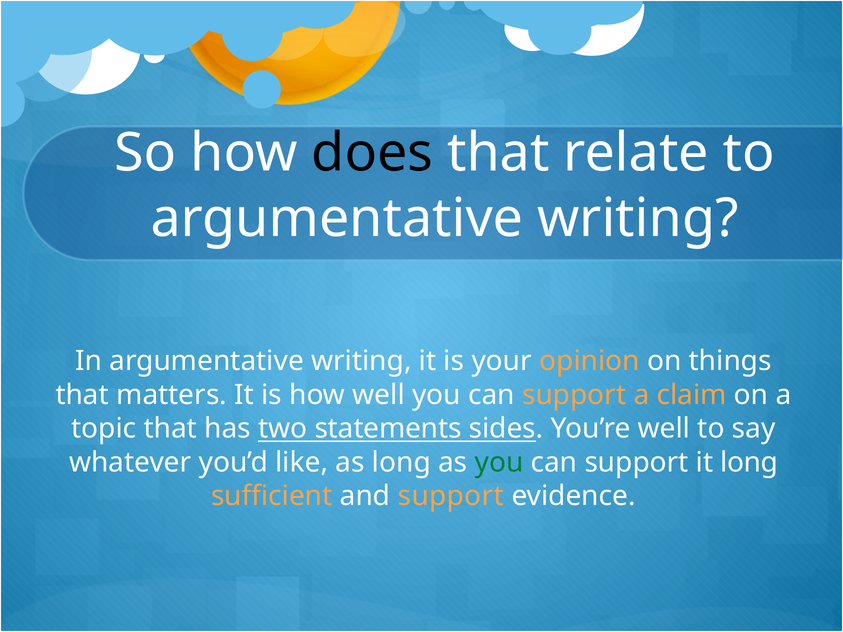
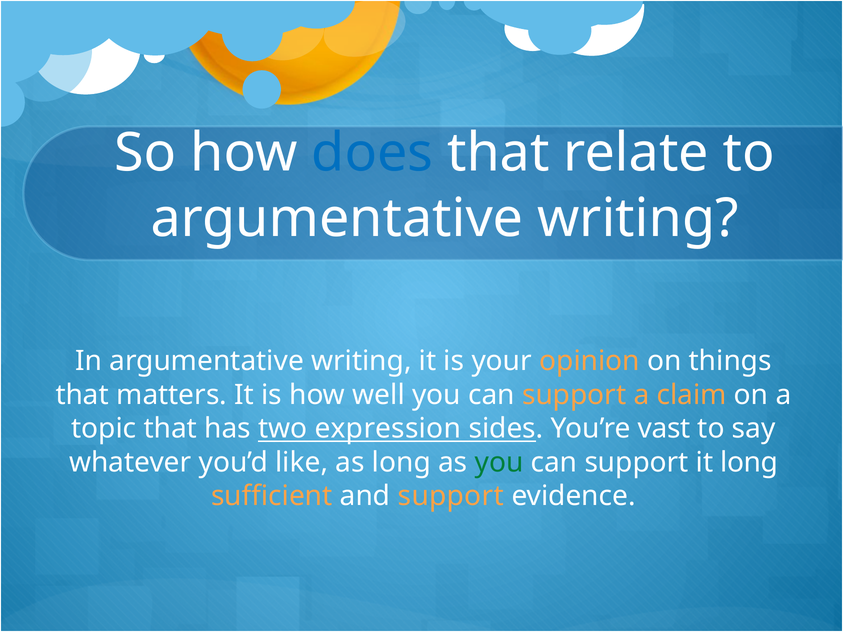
does colour: black -> blue (372, 153)
statements: statements -> expression (388, 429)
You’re well: well -> vast (664, 429)
